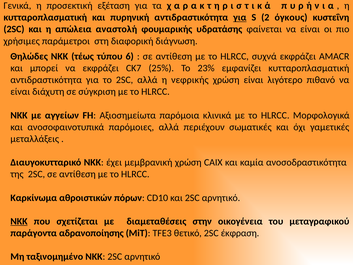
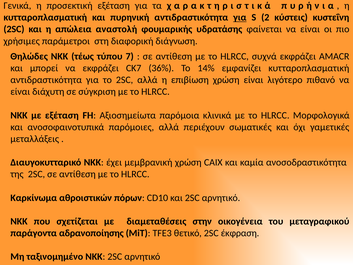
όγκους: όγκους -> κύστεις (291, 17)
6: 6 -> 7 (130, 56)
25%: 25% -> 36% (161, 68)
23%: 23% -> 14% (206, 68)
νεφρικής: νεφρικής -> επιβίωση (190, 80)
με αγγείων: αγγείων -> εξέταση (62, 115)
ΝΚΚ underline: present -> none (19, 221)
